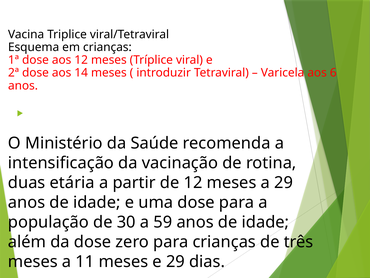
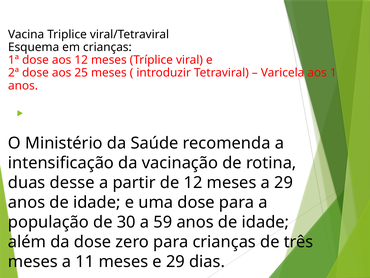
14: 14 -> 25 (81, 73)
6: 6 -> 1 (333, 73)
etária: etária -> desse (72, 182)
